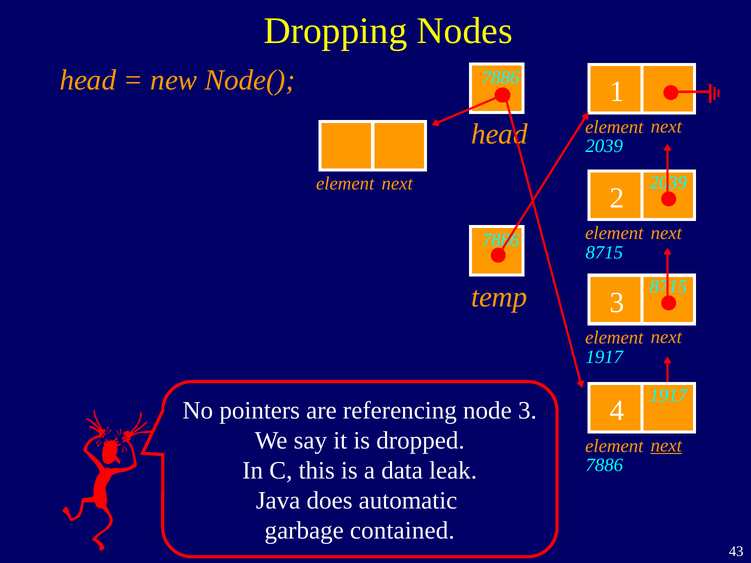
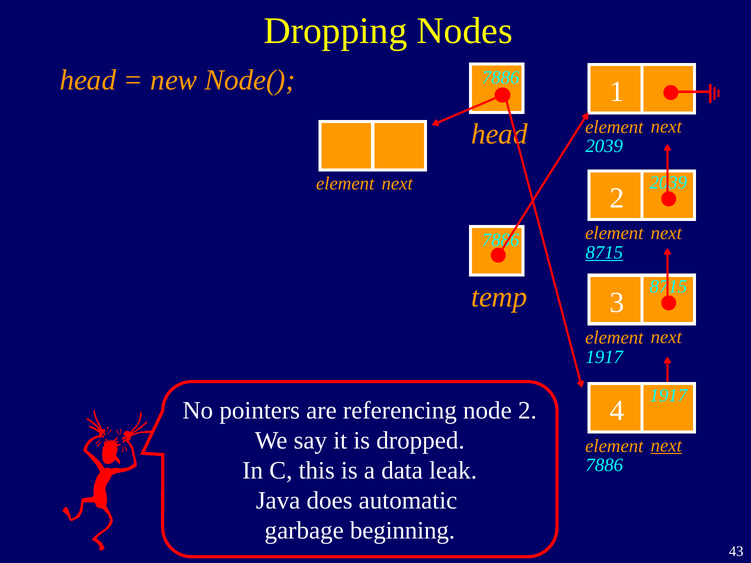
8715 underline: none -> present (604, 253)
node 3: 3 -> 2 (527, 411)
contained: contained -> beginning (403, 531)
